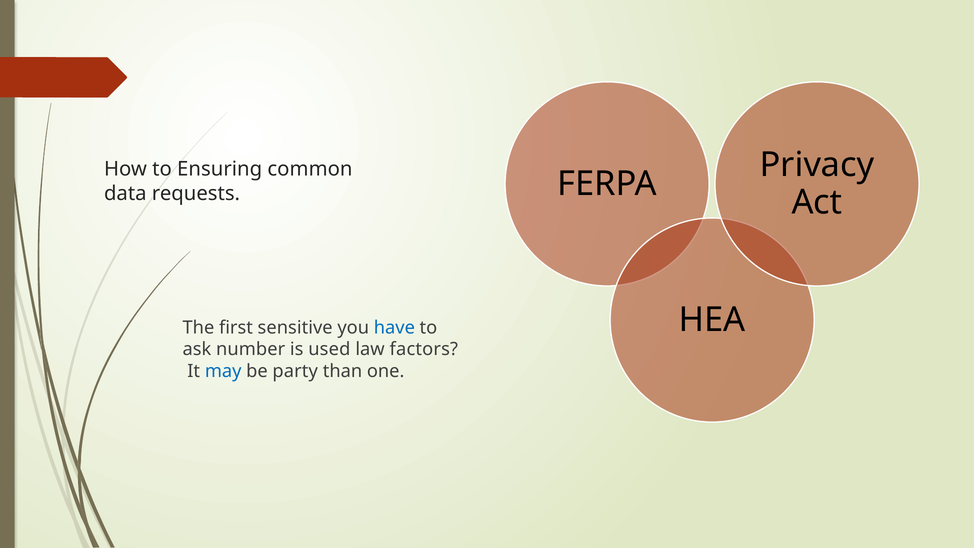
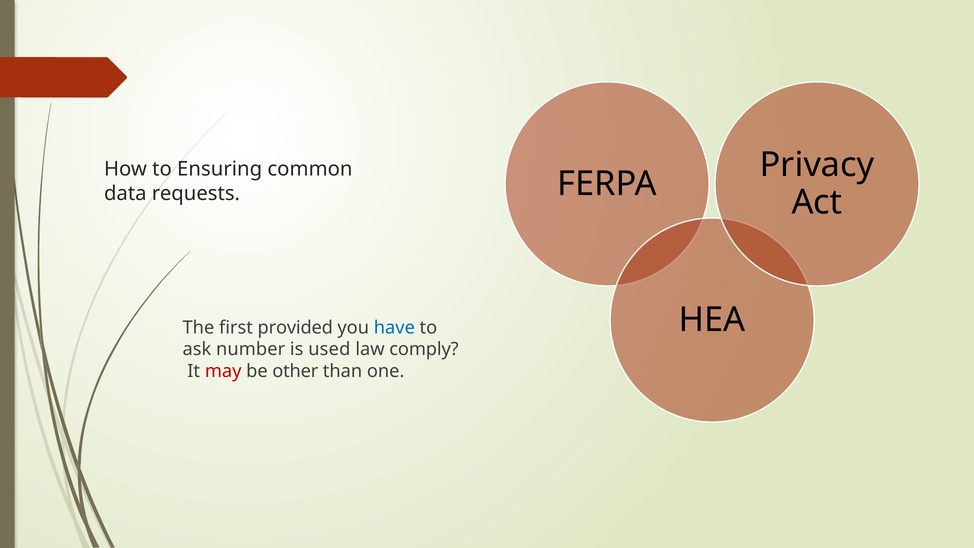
sensitive: sensitive -> provided (295, 327)
factors: factors -> comply (424, 349)
may colour: blue -> red (223, 371)
party: party -> other (295, 371)
